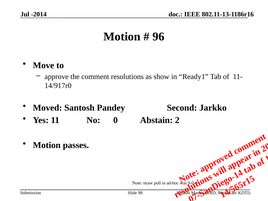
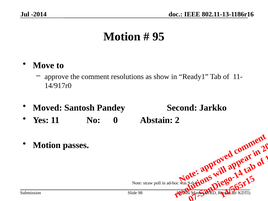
96: 96 -> 95 (158, 37)
